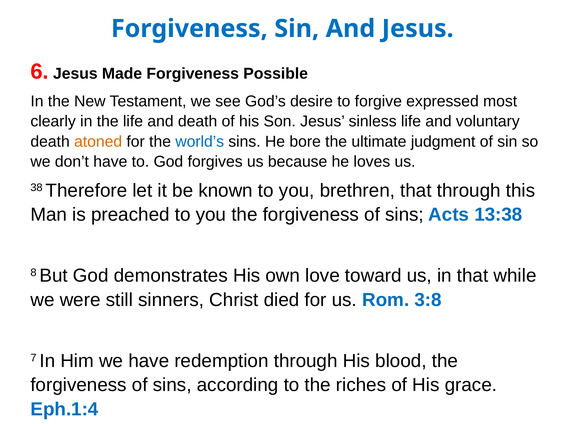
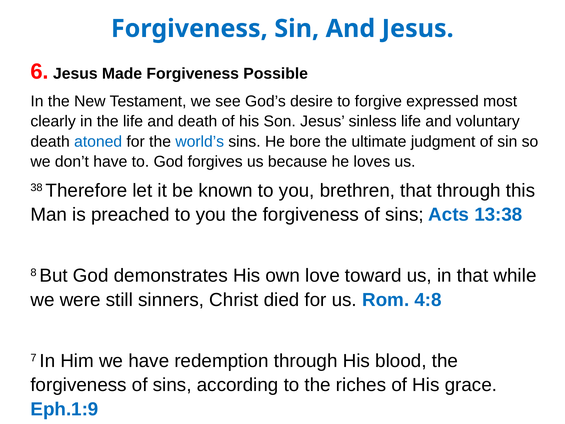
atoned colour: orange -> blue (98, 141)
3:8: 3:8 -> 4:8 (428, 300)
Eph.1:4: Eph.1:4 -> Eph.1:9 (64, 409)
